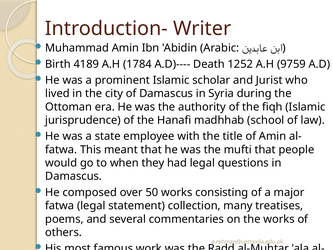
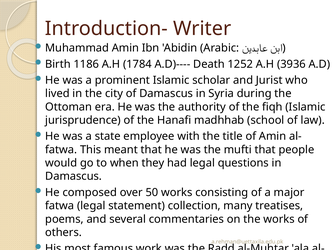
4189: 4189 -> 1186 (86, 64)
9759: 9759 -> 3936 (291, 64)
